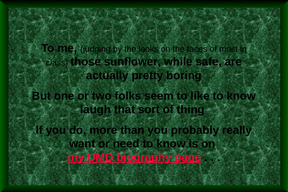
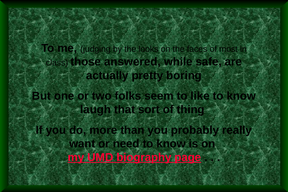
sunflower: sunflower -> answered (132, 62)
